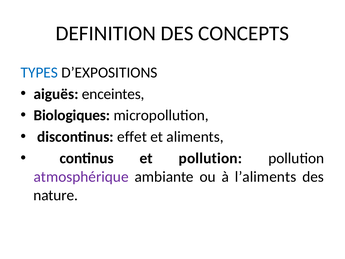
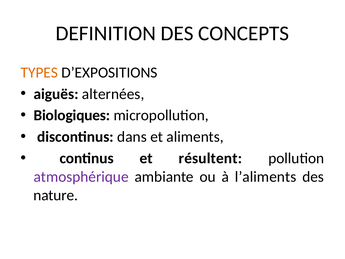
TYPES colour: blue -> orange (39, 72)
enceintes: enceintes -> alternées (113, 94)
effet: effet -> dans (132, 137)
et pollution: pollution -> résultent (210, 158)
